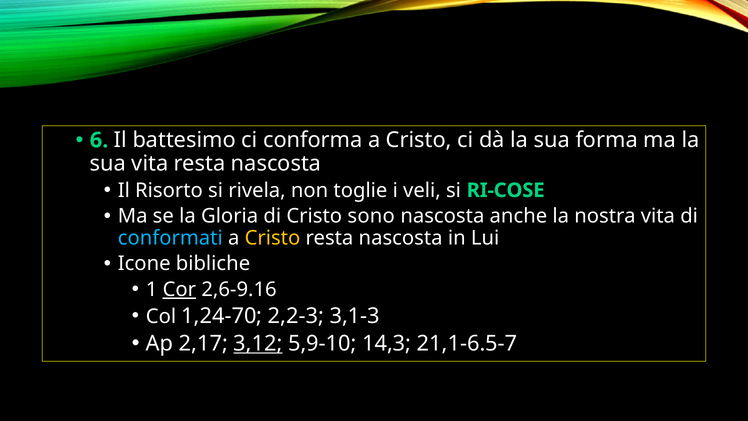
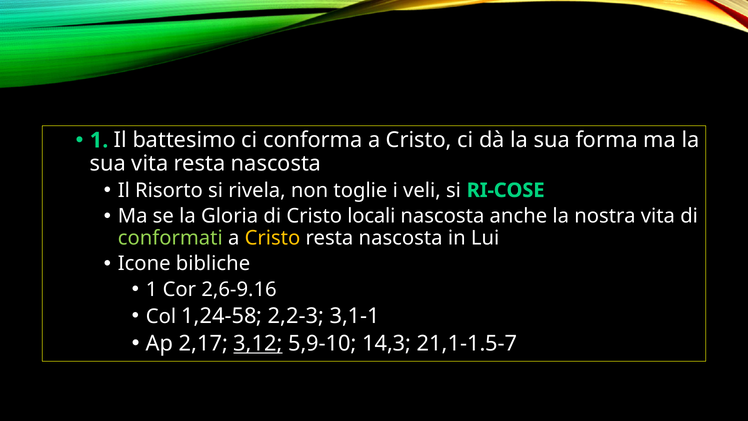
6: 6 -> 1 (99, 140)
sono: sono -> locali (371, 216)
conformati colour: light blue -> light green (170, 238)
Cor underline: present -> none (179, 289)
1,24-70: 1,24-70 -> 1,24-58 (222, 316)
3,1-3: 3,1-3 -> 3,1-1 (355, 316)
21,1-6.5-7: 21,1-6.5-7 -> 21,1-1.5-7 (467, 343)
